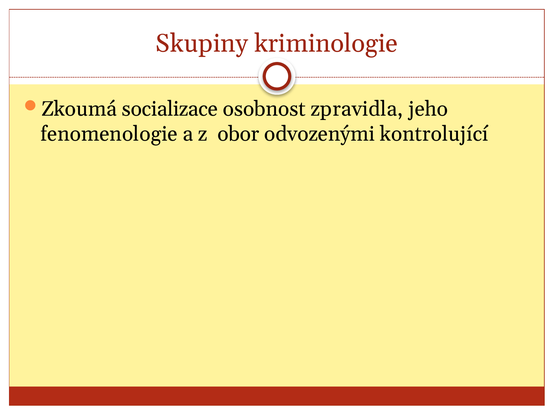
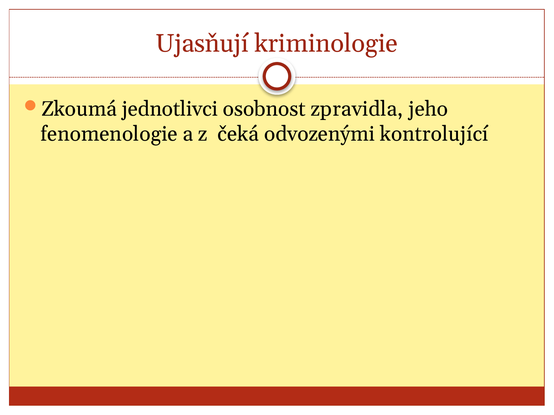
Skupiny: Skupiny -> Ujasňují (202, 44)
socializace: socializace -> jednotlivci (170, 109)
obor: obor -> čeká (238, 134)
